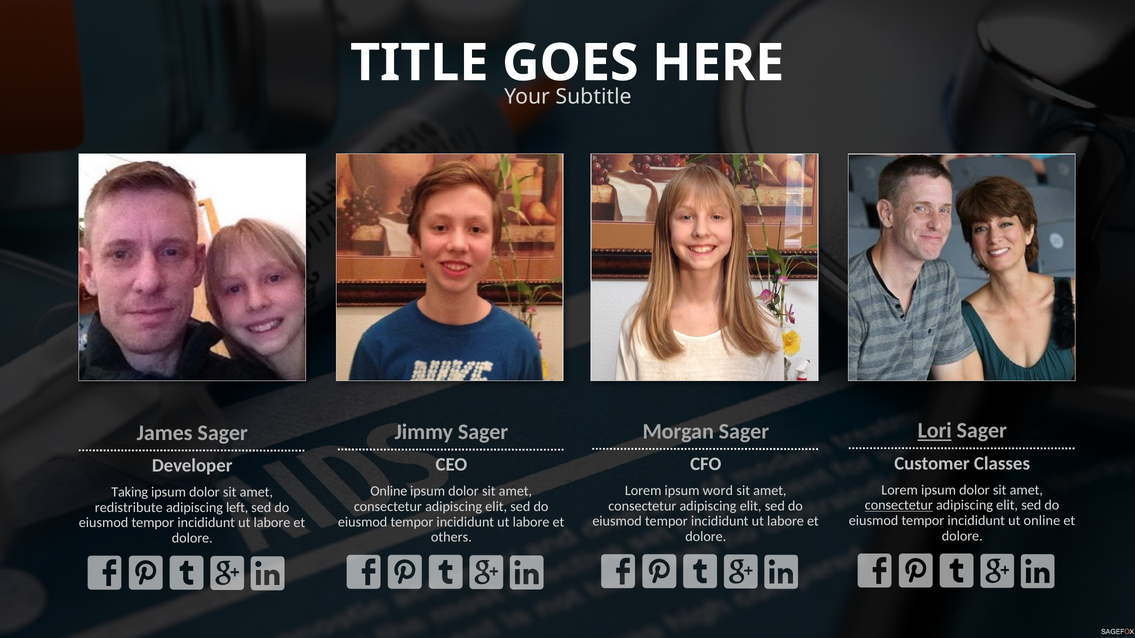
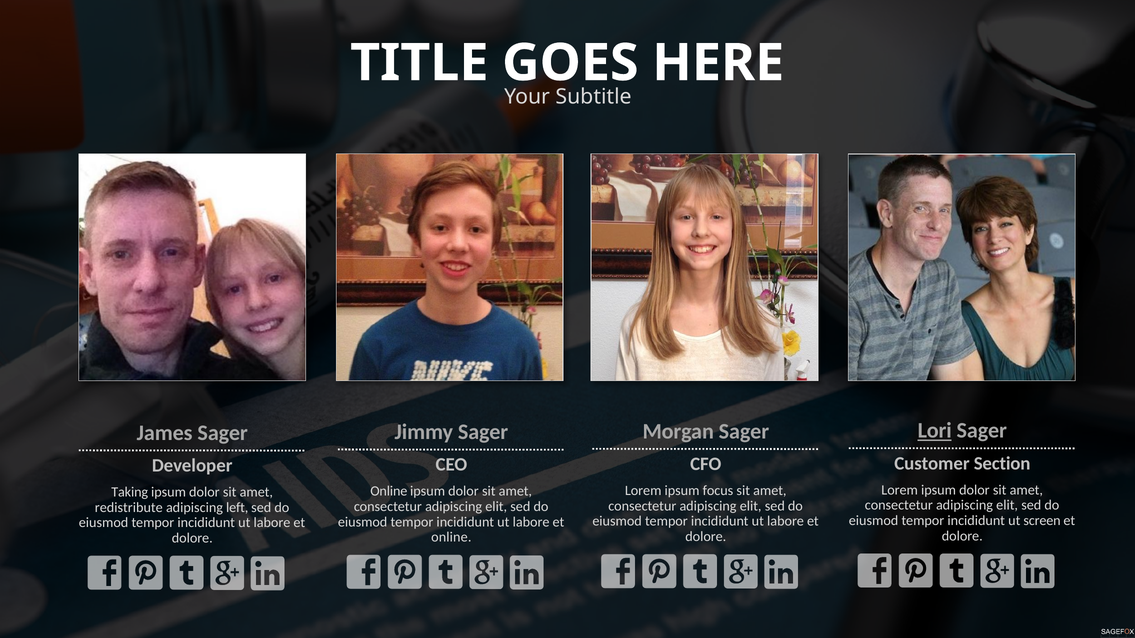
Classes: Classes -> Section (1002, 464)
word: word -> focus (718, 491)
consectetur underline: present -> none (899, 506)
ut online: online -> screen (1042, 521)
others: others -> online (451, 538)
